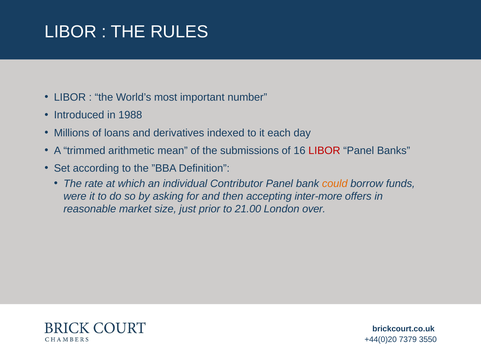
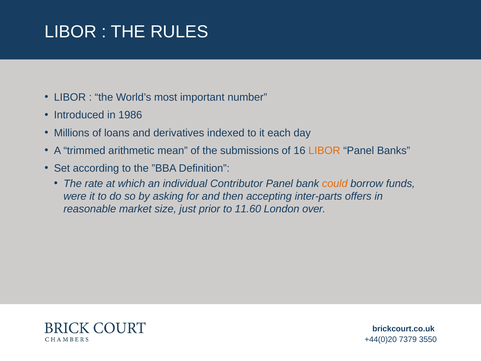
1988: 1988 -> 1986 (130, 115)
LIBOR colour: red -> orange (324, 150)
inter-more: inter-more -> inter-parts (318, 196)
21.00: 21.00 -> 11.60 (248, 209)
